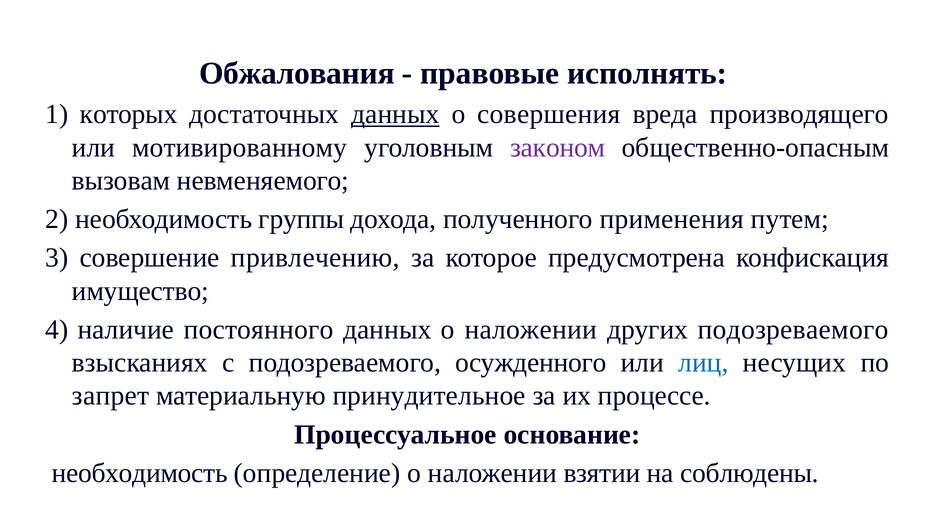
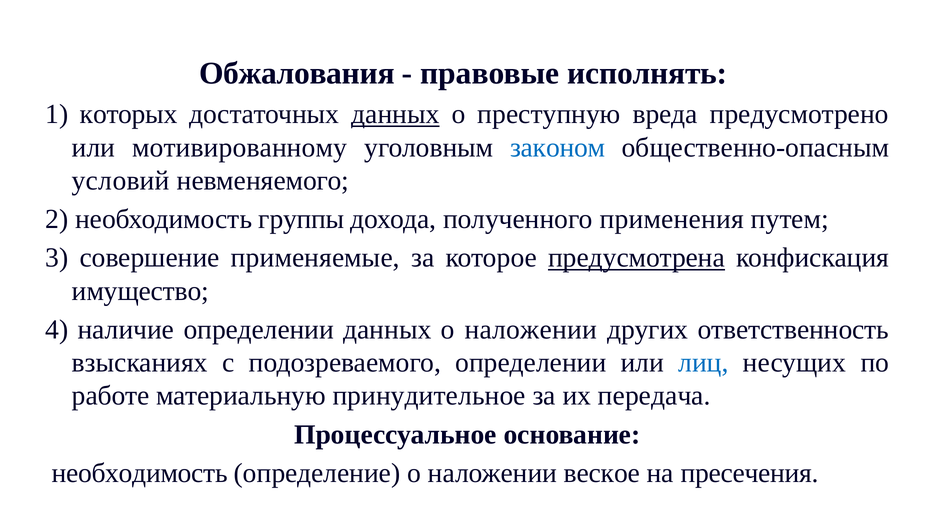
совершения: совершения -> преступную (549, 114)
производящего: производящего -> предусмотрено (799, 114)
законом colour: purple -> blue (558, 148)
вызовам: вызовам -> условий (121, 181)
привлечению: привлечению -> применяемые (315, 258)
предусмотрена underline: none -> present (637, 258)
наличие постоянного: постоянного -> определении (259, 330)
других подозреваемого: подозреваемого -> ответственность (793, 330)
подозреваемого осужденного: осужденного -> определении (531, 363)
запрет: запрет -> работе (111, 396)
процессе: процессе -> передача (654, 396)
взятии: взятии -> веское (602, 474)
соблюдены: соблюдены -> пресечения (750, 474)
